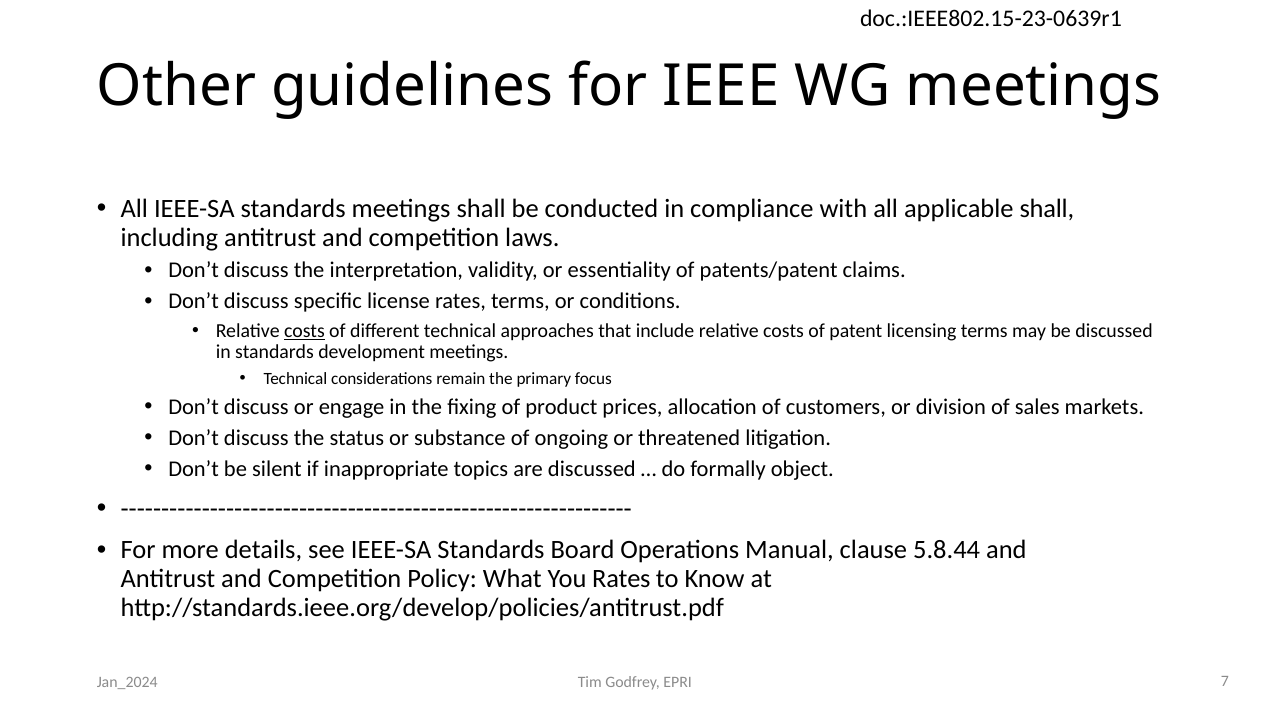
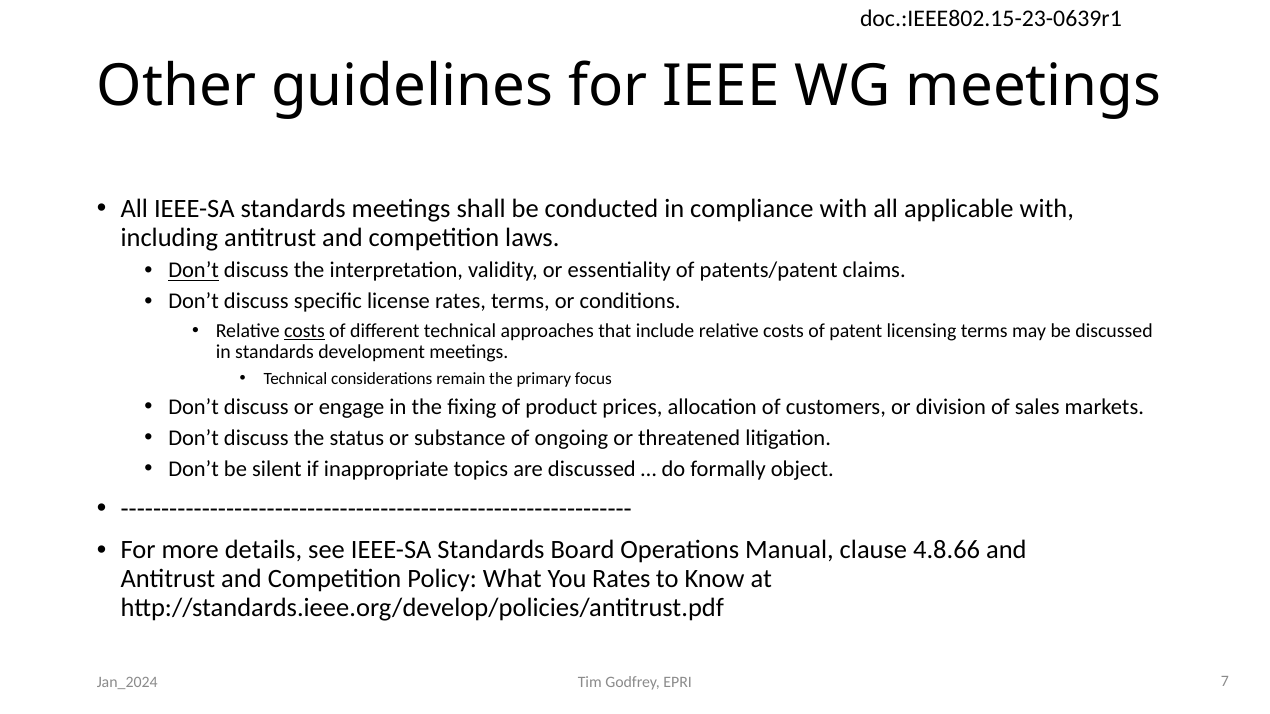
applicable shall: shall -> with (1047, 209)
Don’t underline: none -> present (194, 271)
5.8.44: 5.8.44 -> 4.8.66 (947, 550)
